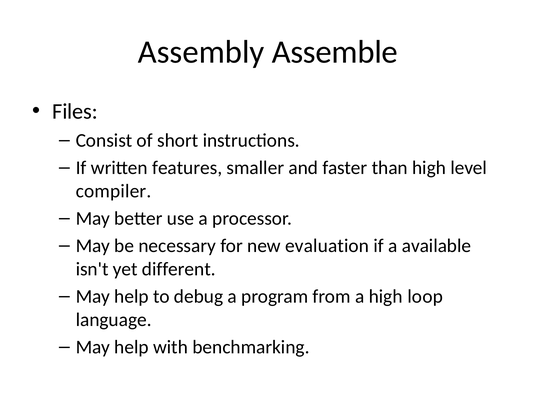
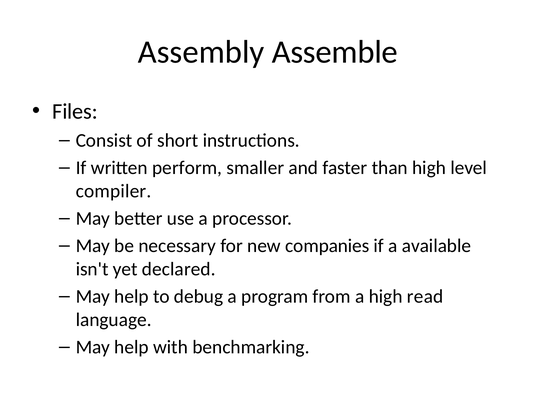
features: features -> perform (187, 168)
evaluation: evaluation -> companies (327, 246)
different: different -> declared (179, 269)
loop: loop -> read (425, 296)
